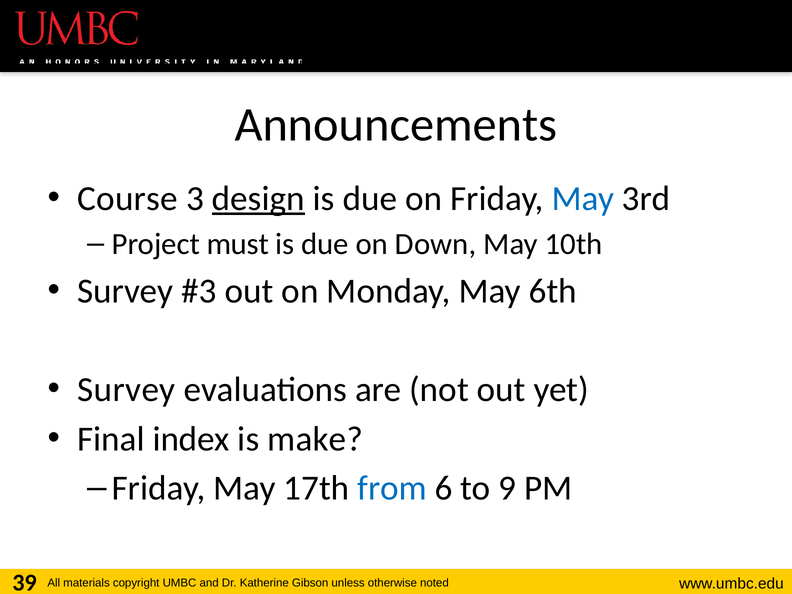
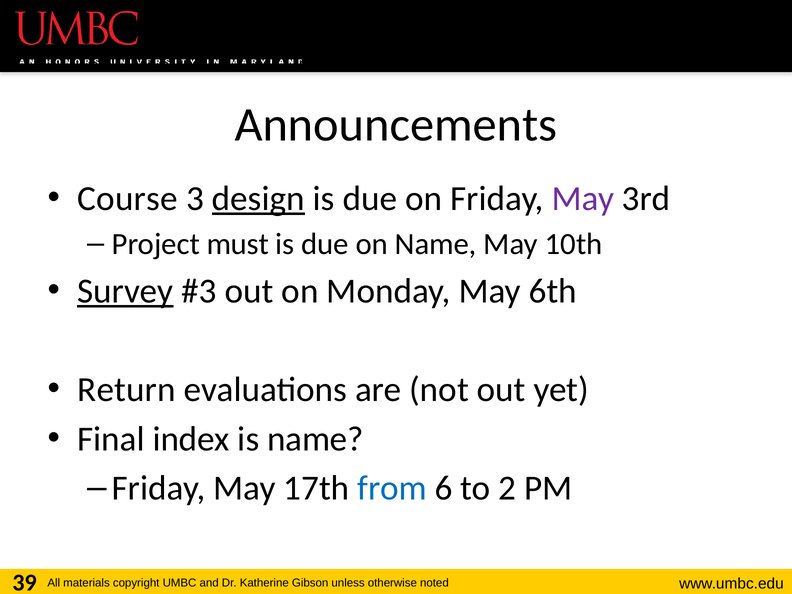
May colour: blue -> purple (583, 199)
on Down: Down -> Name (436, 244)
Survey underline: none -> present (125, 291)
Survey: Survey -> Return (127, 390)
is make: make -> name (315, 439)
9: 9 -> 2 (507, 488)
